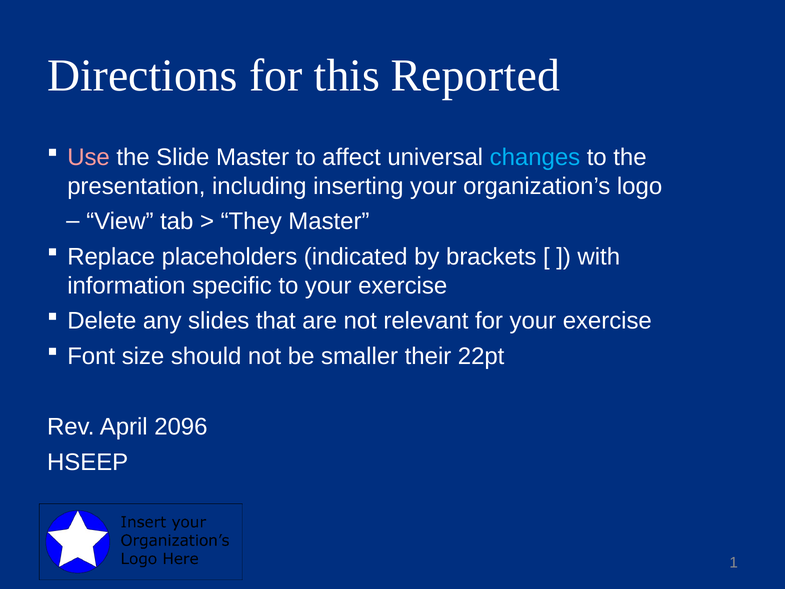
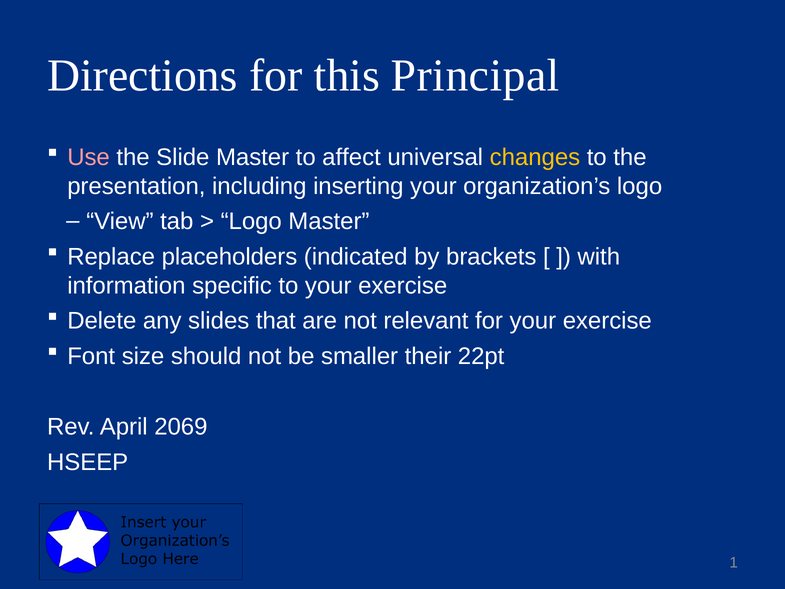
Reported: Reported -> Principal (475, 76)
changes colour: light blue -> yellow (535, 157)
They: They -> Logo (251, 221)
2096: 2096 -> 2069 (181, 427)
